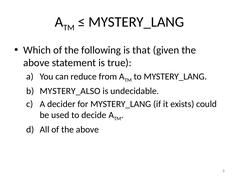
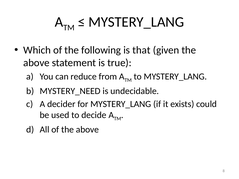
MYSTERY_ALSO: MYSTERY_ALSO -> MYSTERY_NEED (70, 91)
